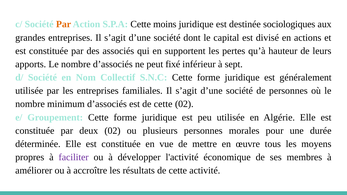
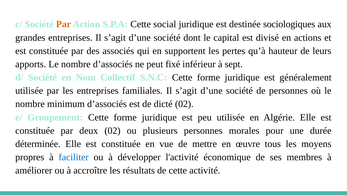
moins: moins -> social (165, 24)
est de cette: cette -> dicté (163, 104)
faciliter colour: purple -> blue (74, 157)
